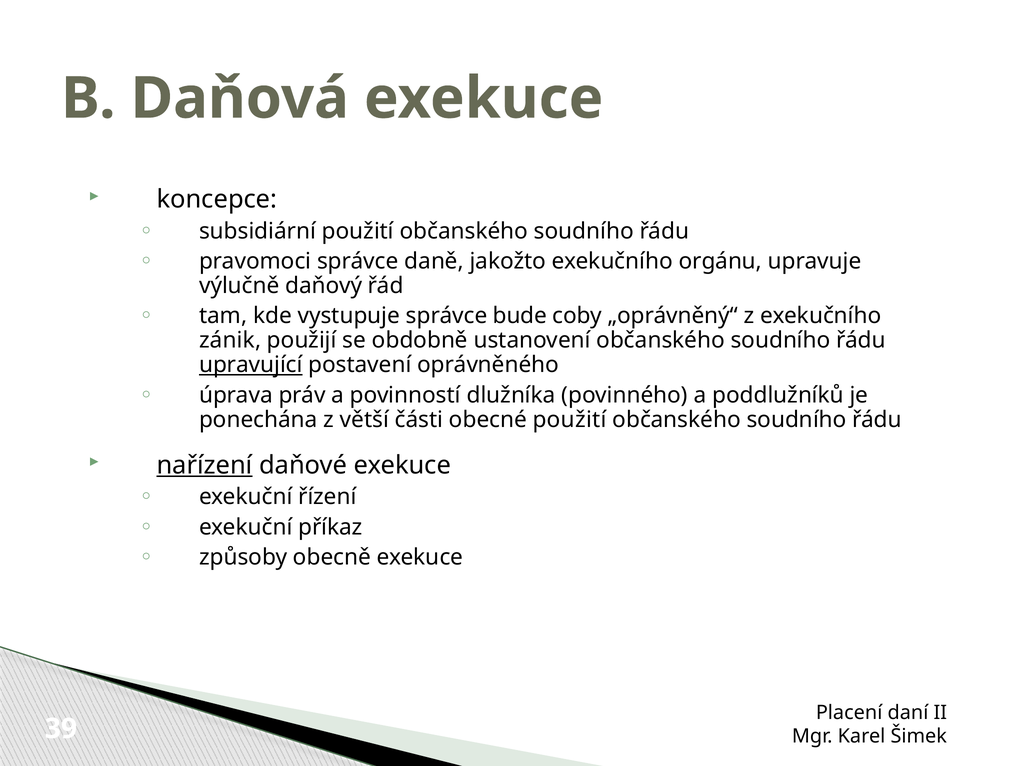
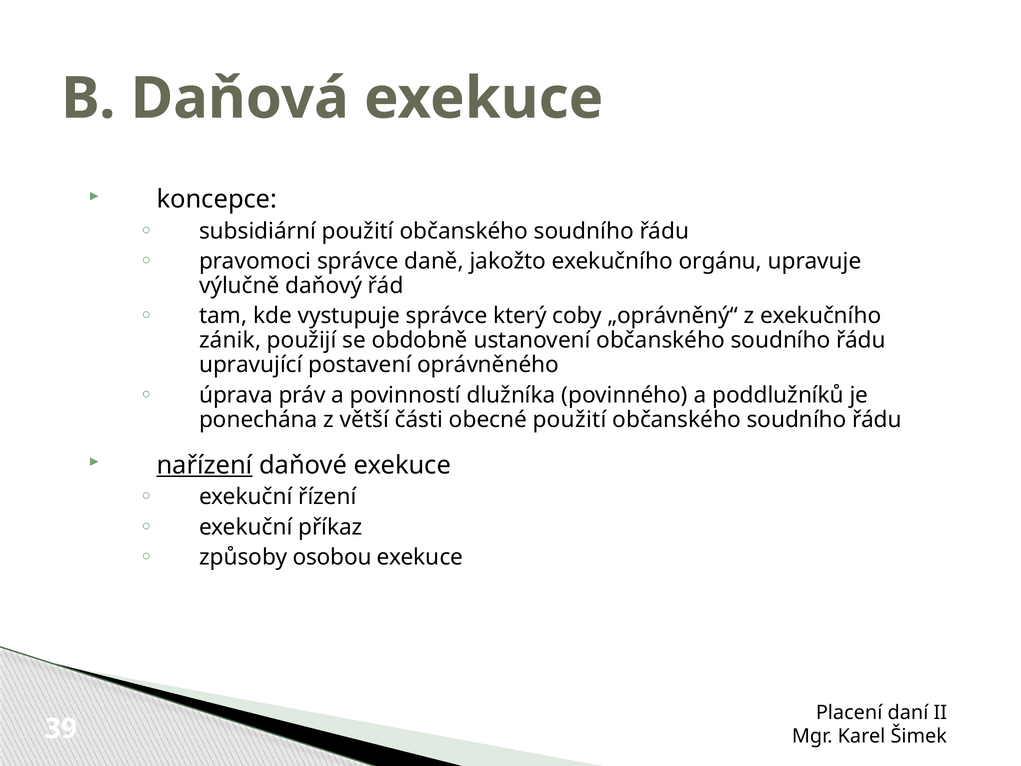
bude: bude -> který (520, 316)
upravující underline: present -> none (251, 365)
obecně: obecně -> osobou (332, 557)
